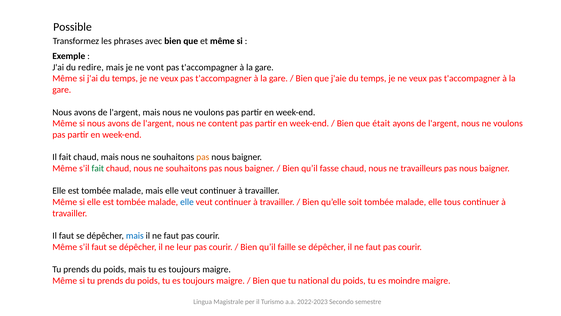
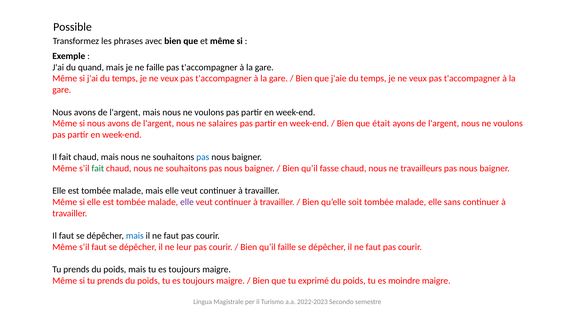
redire: redire -> quand (91, 67)
ne vont: vont -> faille (155, 67)
content: content -> salaires (223, 123)
pas colour: orange -> blue (203, 157)
elle colour: blue -> purple (187, 202)
tous: tous -> sans (452, 202)
national: national -> exprimé (313, 280)
